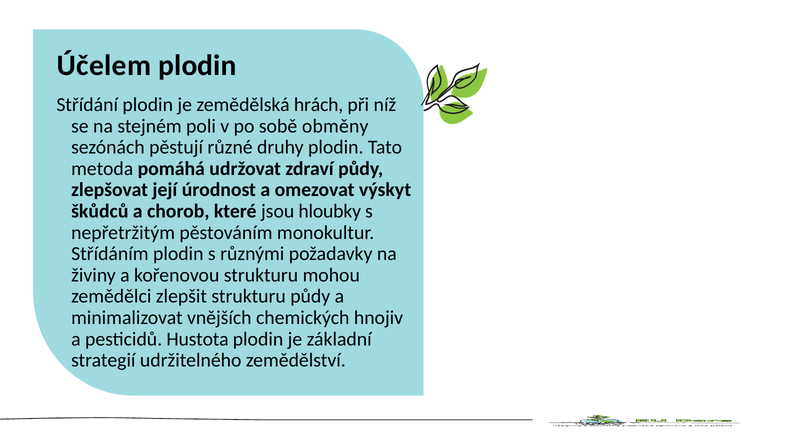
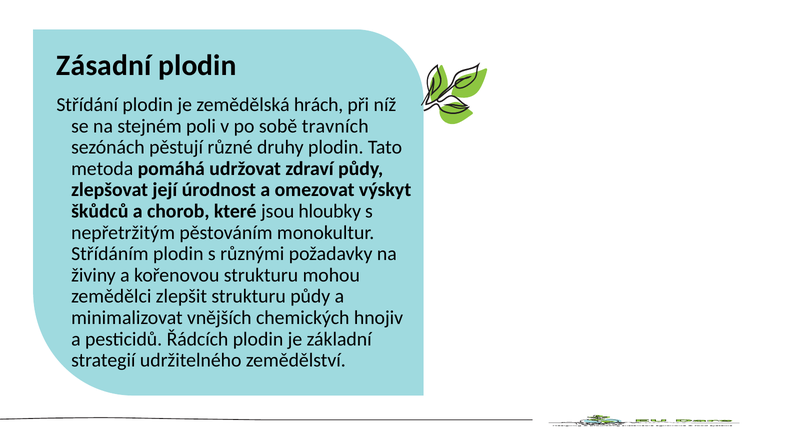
Účelem: Účelem -> Zásadní (104, 65)
obměny: obměny -> travních (335, 126)
Hustota: Hustota -> Řádcích (197, 339)
